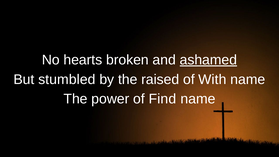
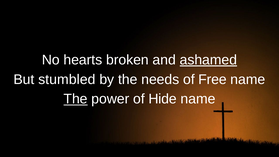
raised: raised -> needs (160, 79)
With: With -> Free (213, 79)
The underline: none -> present (76, 99)
Find: Find -> Hide (163, 99)
